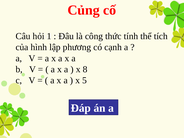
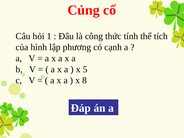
8: 8 -> 5 (85, 69)
5: 5 -> 8 (85, 80)
